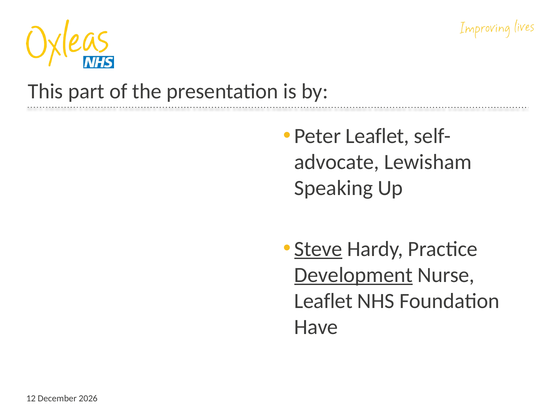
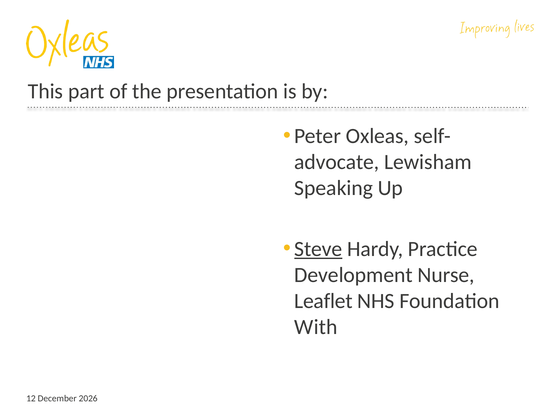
Peter Leaflet: Leaflet -> Oxleas (377, 136)
Development underline: present -> none (354, 275)
Have: Have -> With (316, 327)
